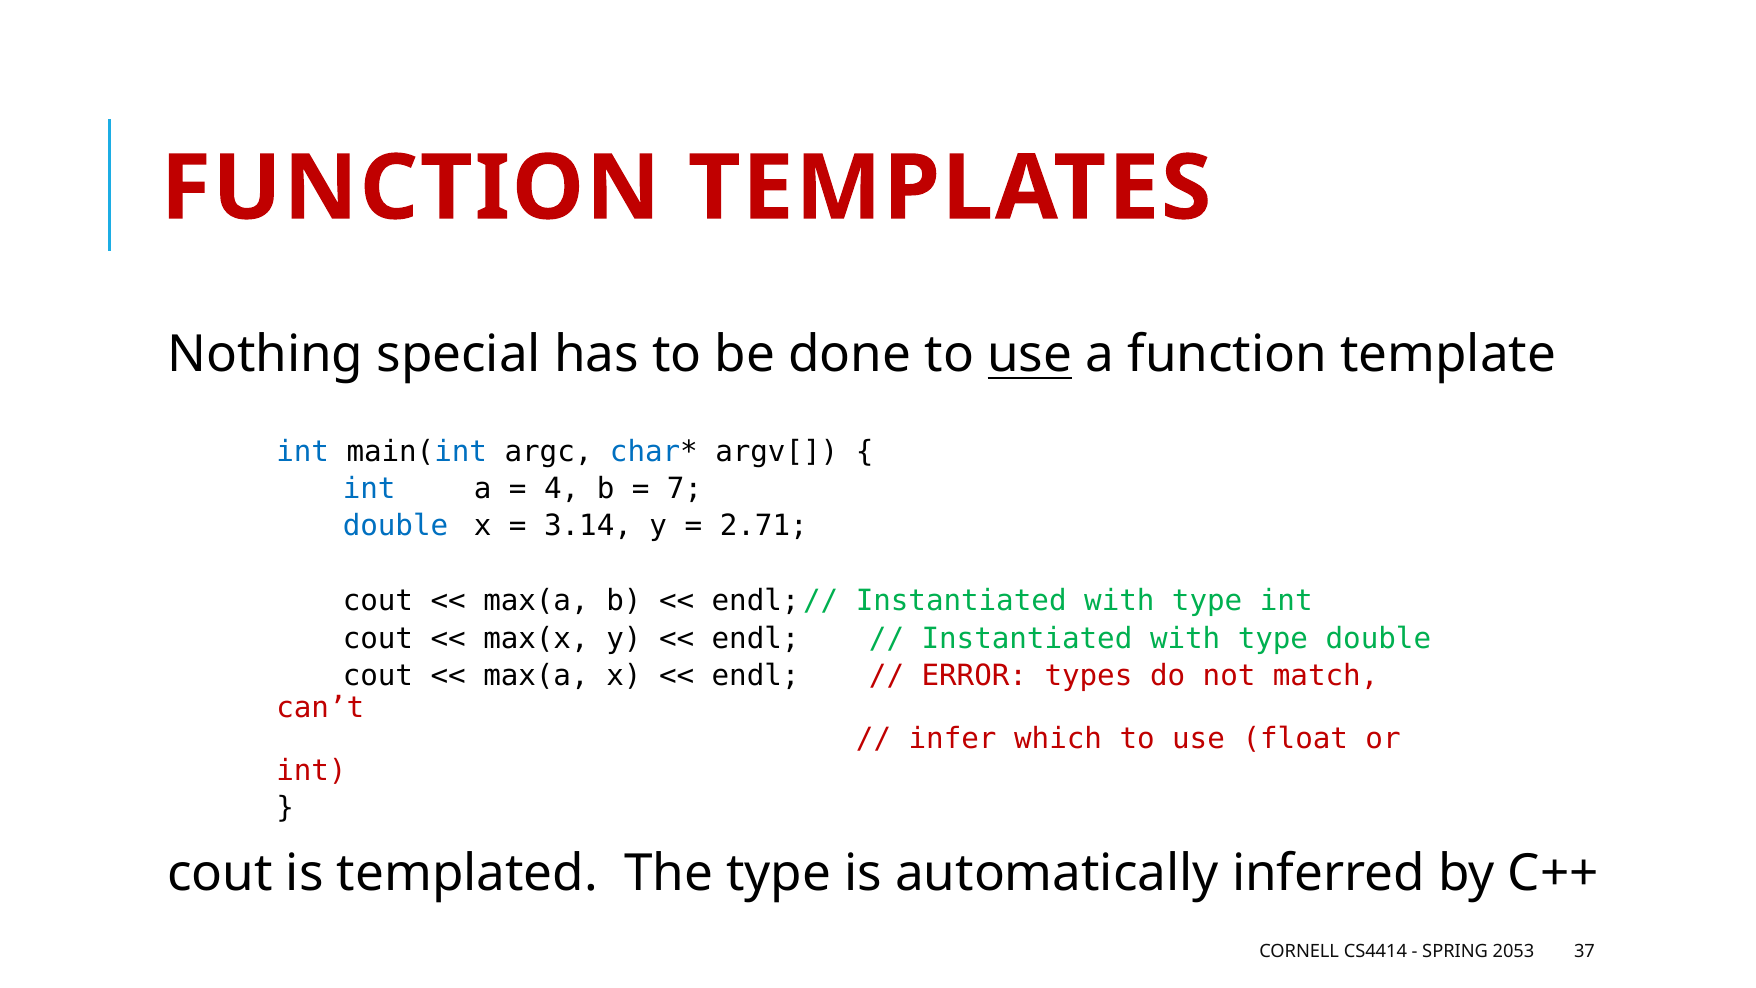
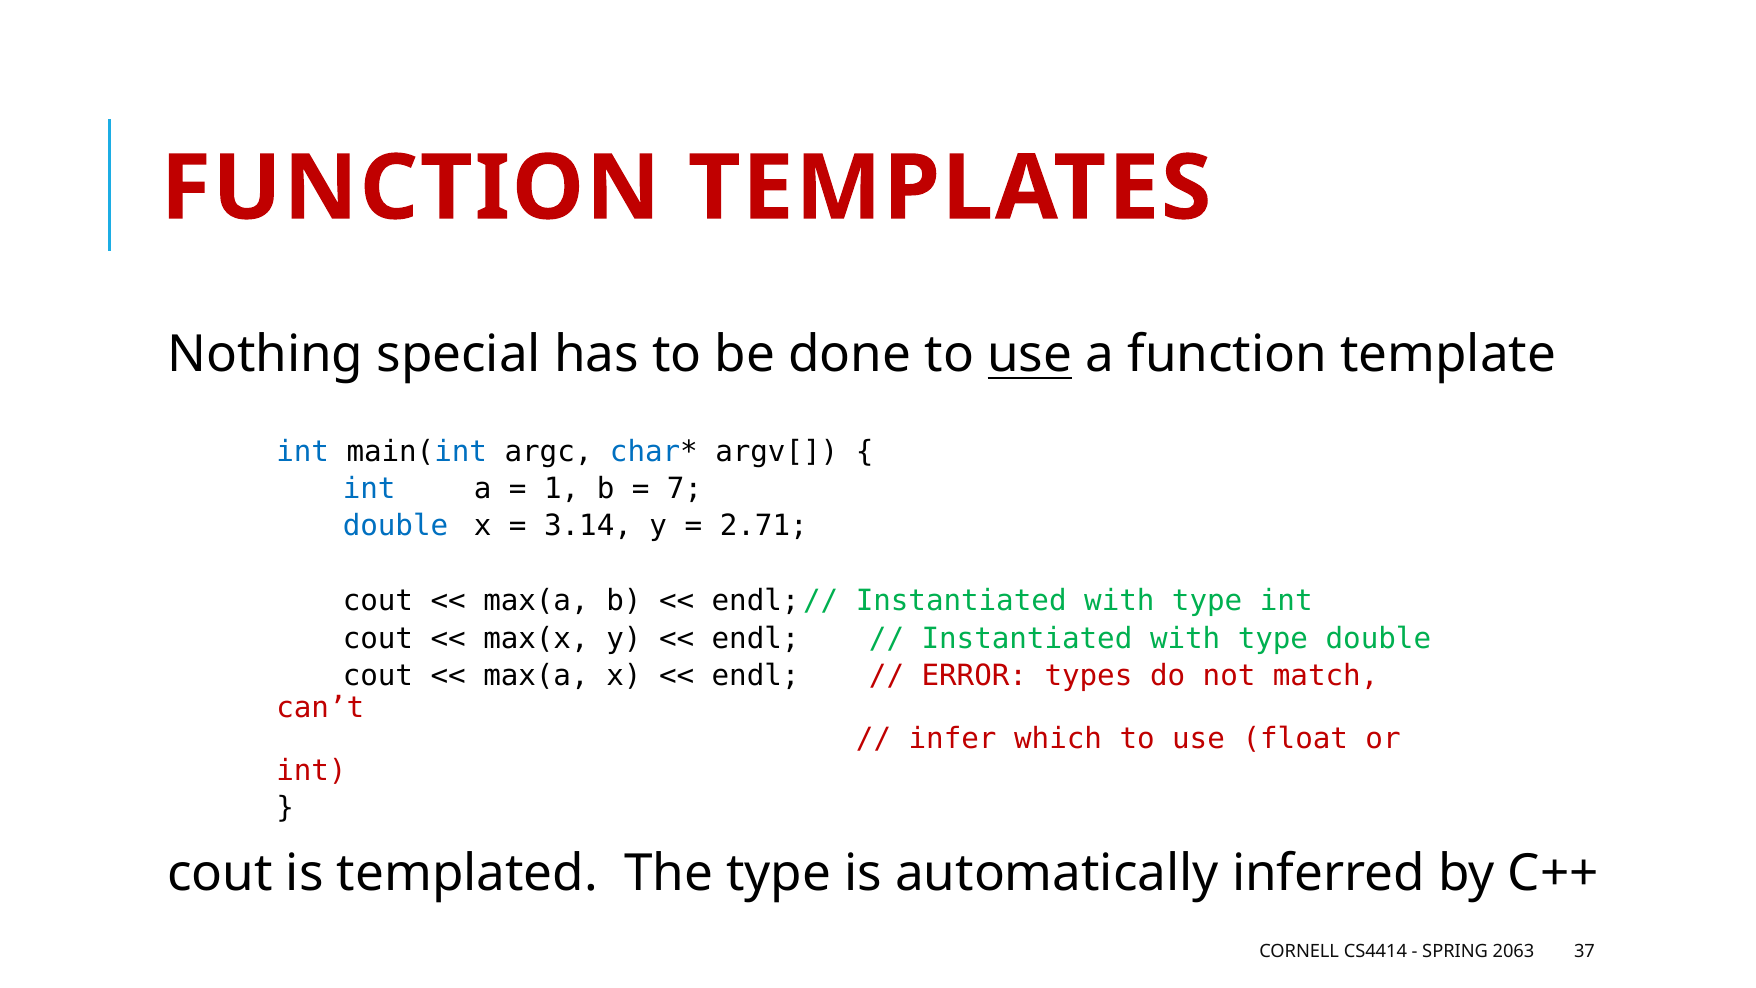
4: 4 -> 1 (562, 489)
2053: 2053 -> 2063 (1513, 952)
